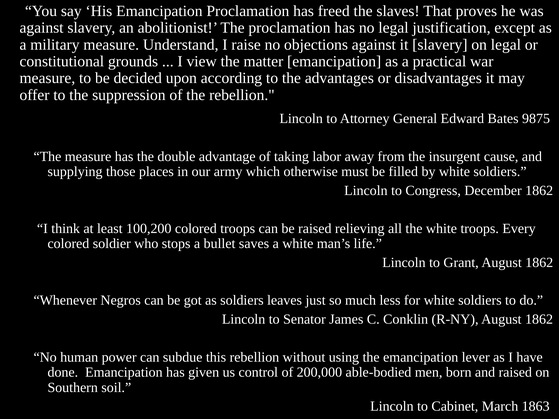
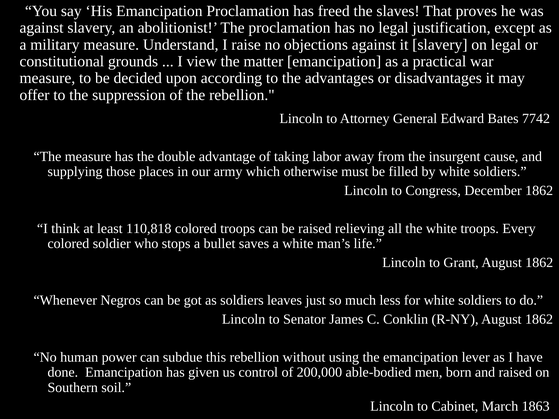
9875: 9875 -> 7742 (536, 119)
100,200: 100,200 -> 110,818 (149, 229)
